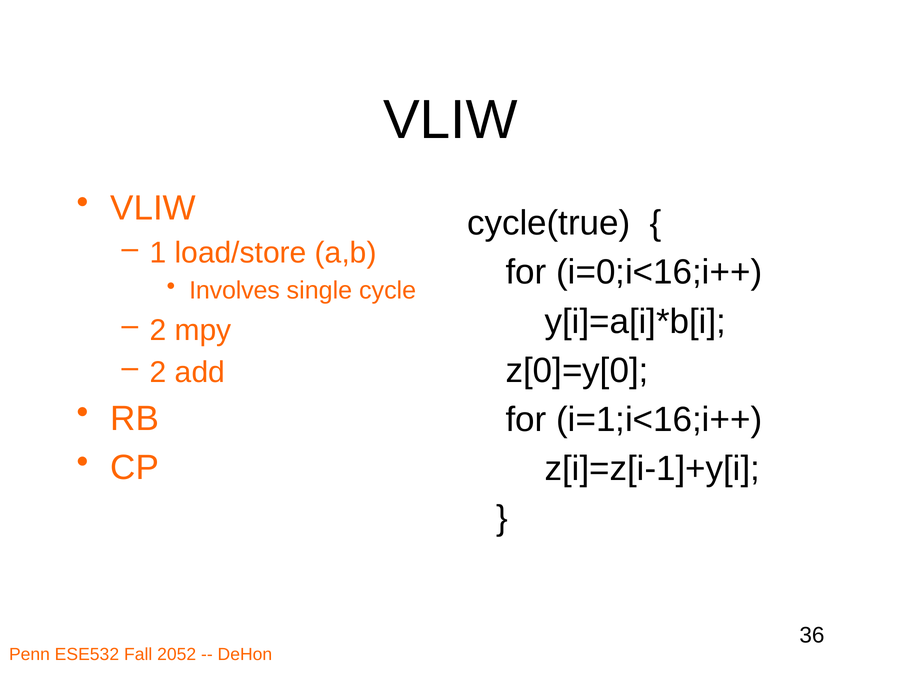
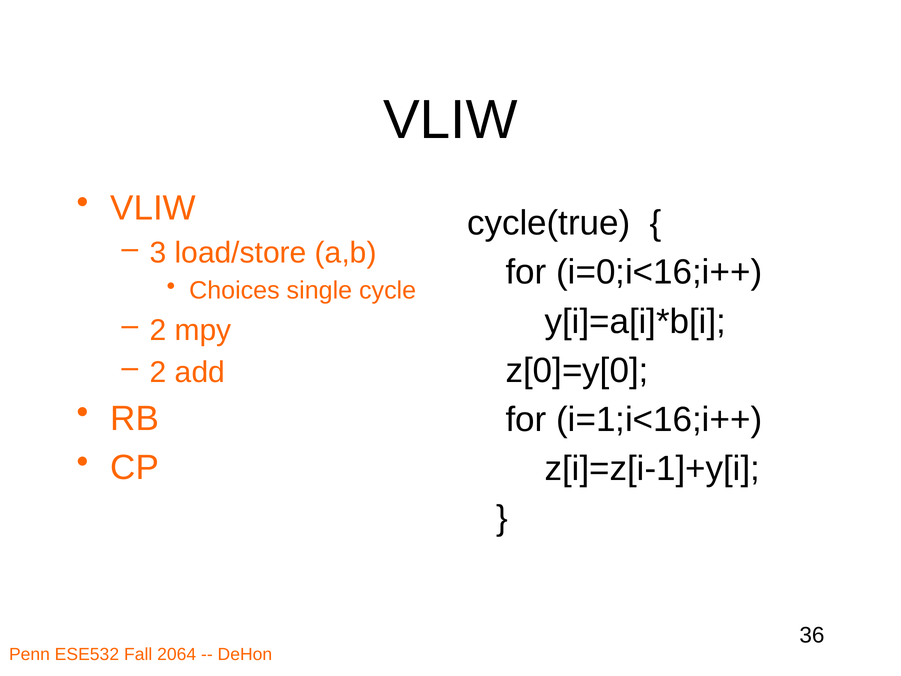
1: 1 -> 3 (158, 253)
Involves: Involves -> Choices (234, 291)
2052: 2052 -> 2064 (177, 654)
